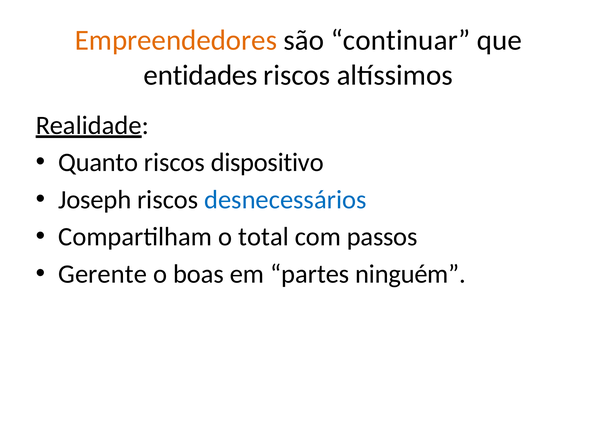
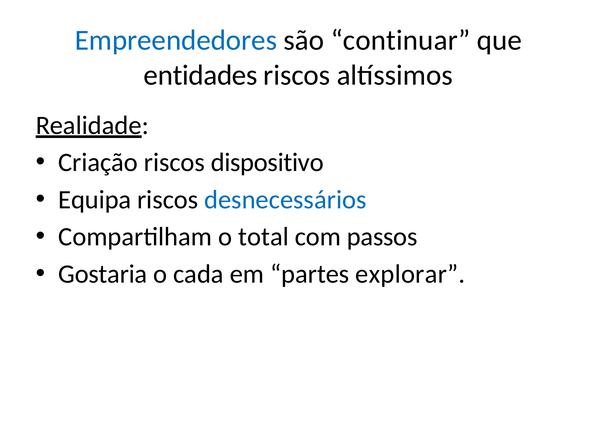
Empreendedores colour: orange -> blue (176, 40)
Quanto: Quanto -> Criação (98, 162)
Joseph: Joseph -> Equipa (95, 200)
Gerente: Gerente -> Gostaria (103, 274)
boas: boas -> cada (198, 274)
ninguém: ninguém -> explorar (410, 274)
